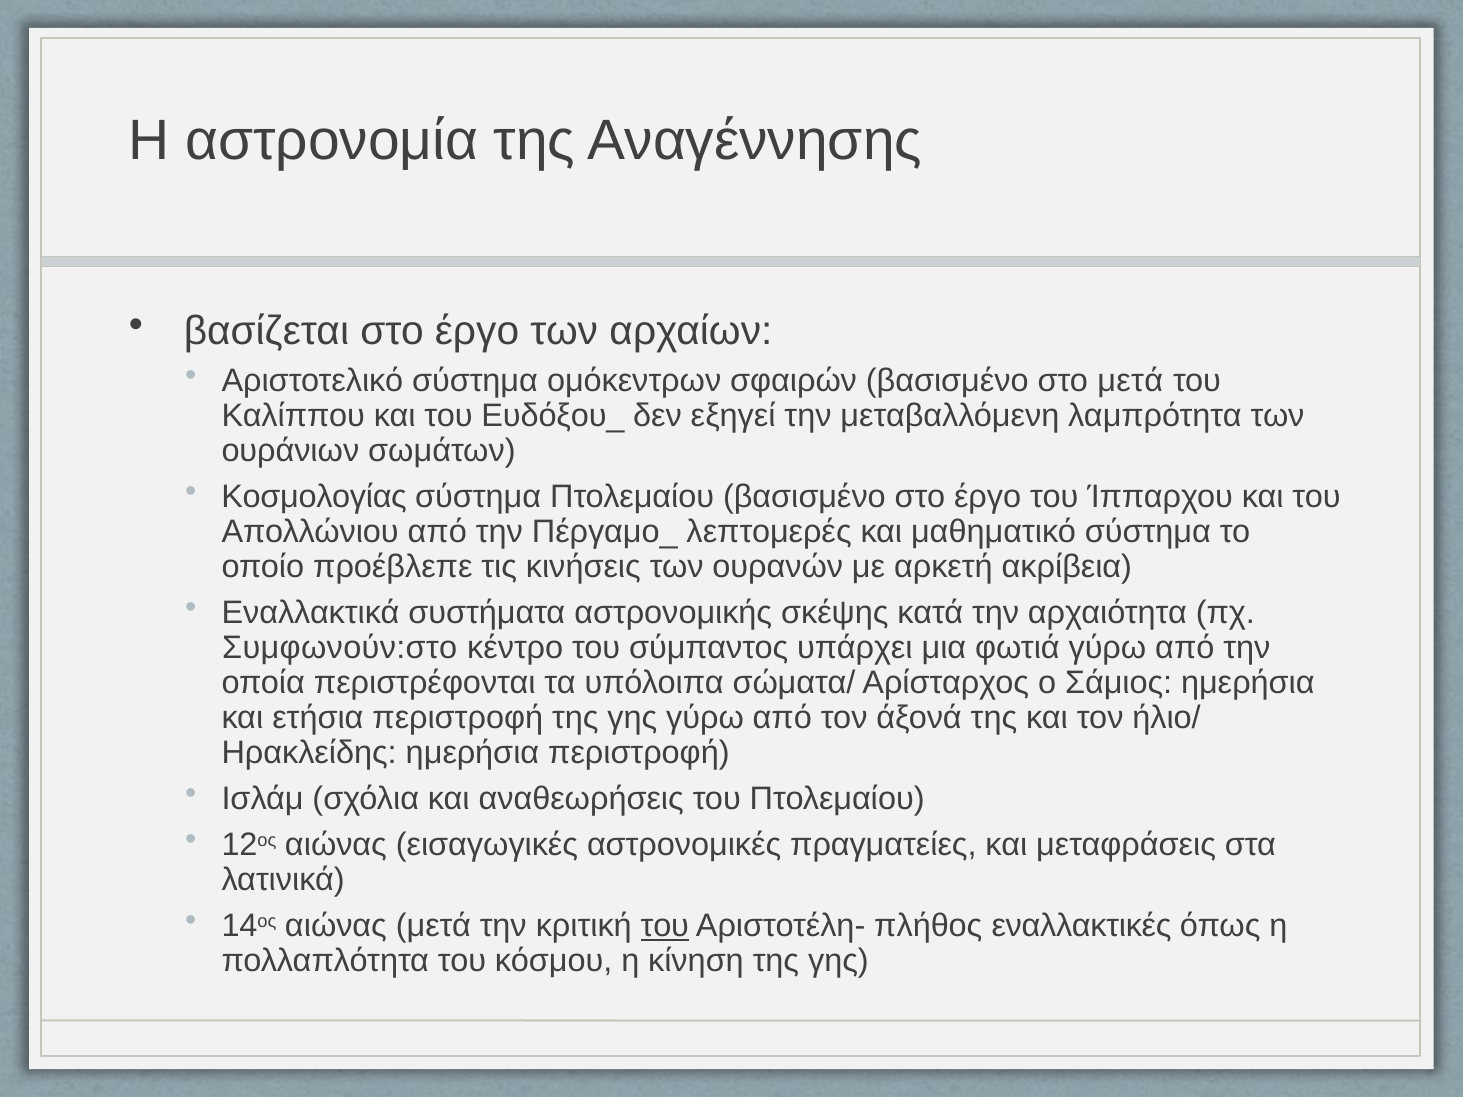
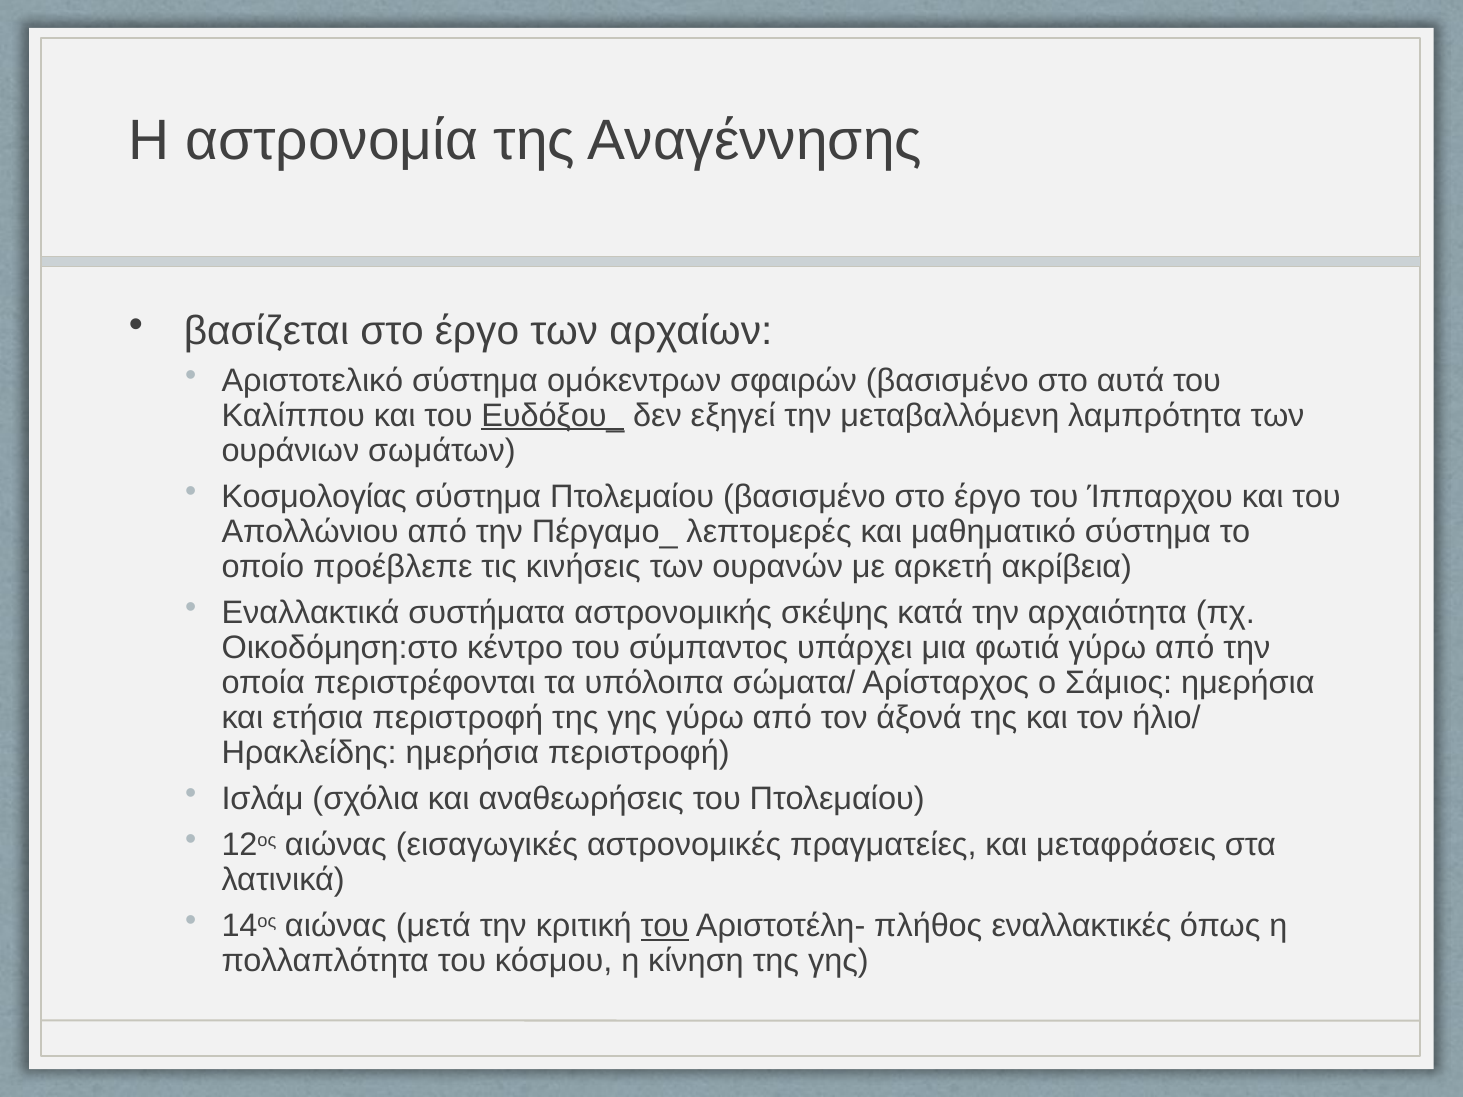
στο μετά: μετά -> αυτά (1131, 380)
Ευδόξου_ underline: none -> present (553, 416)
Συμφωνούν:στο: Συμφωνούν:στο -> Οικοδόμηση:στο (340, 648)
